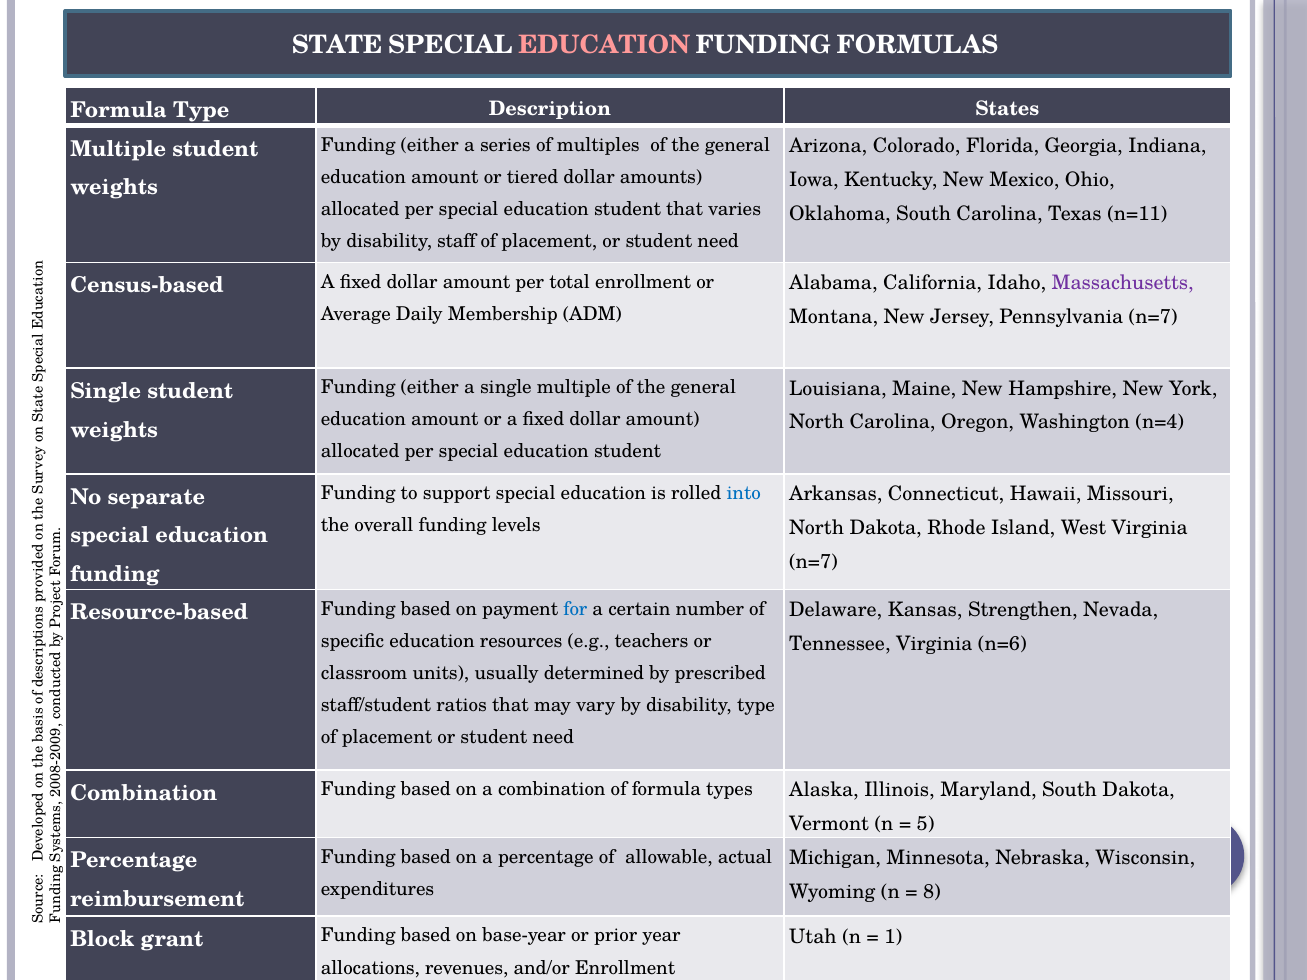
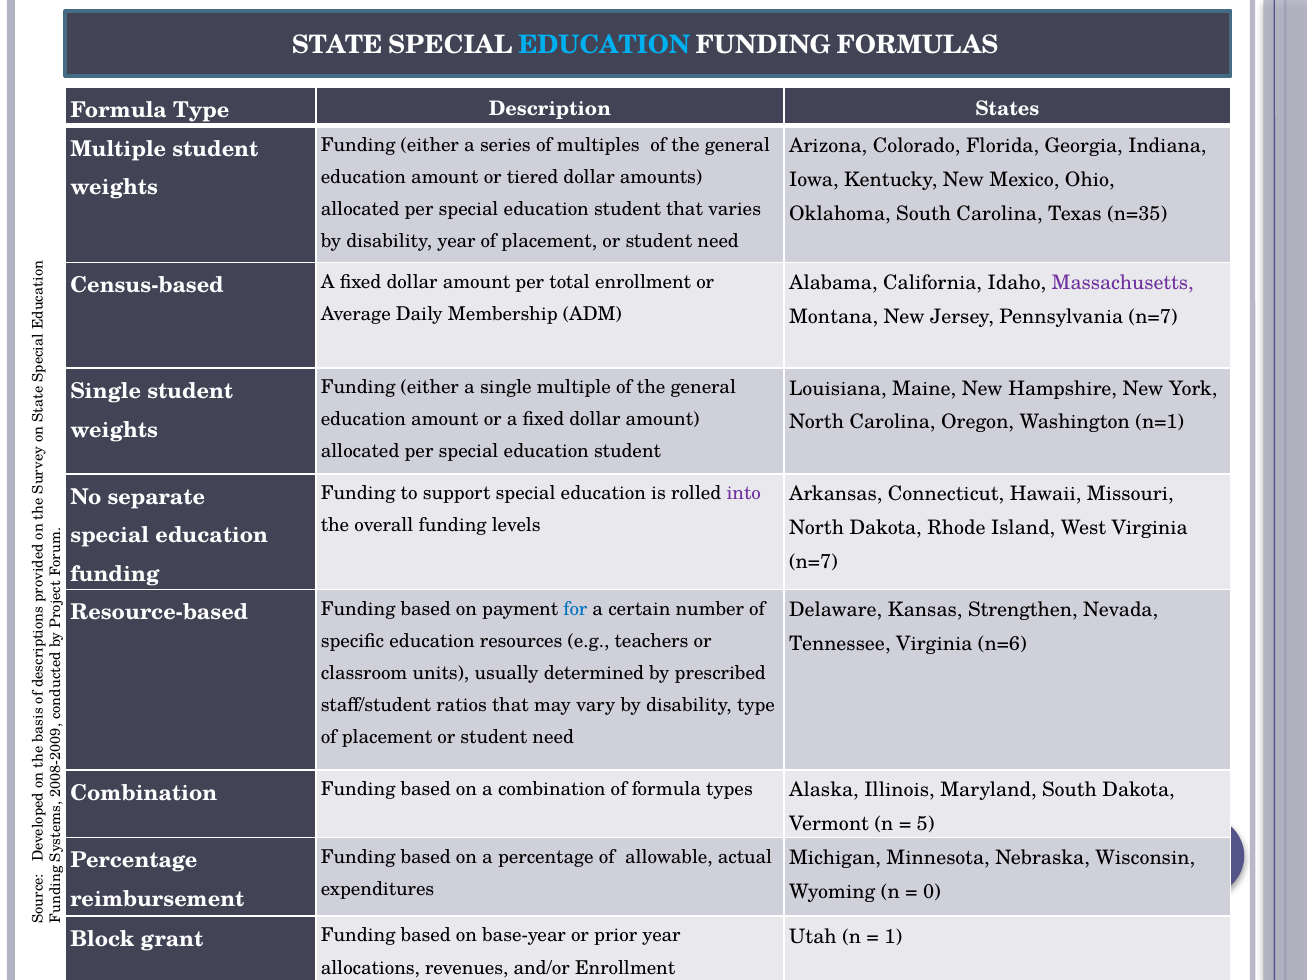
EDUCATION colour: pink -> light blue (604, 45)
n=11: n=11 -> n=35 (1137, 214)
disability staff: staff -> year (456, 241)
n=4: n=4 -> n=1 (1160, 422)
into colour: blue -> purple (744, 493)
8: 8 -> 0 (932, 892)
